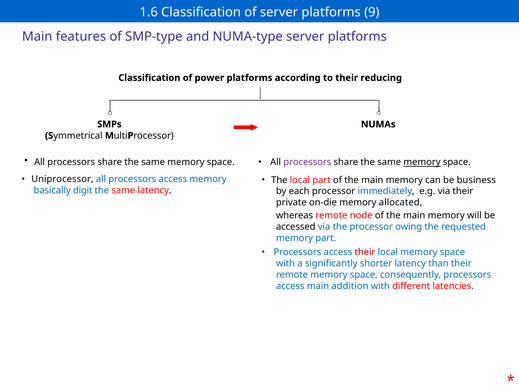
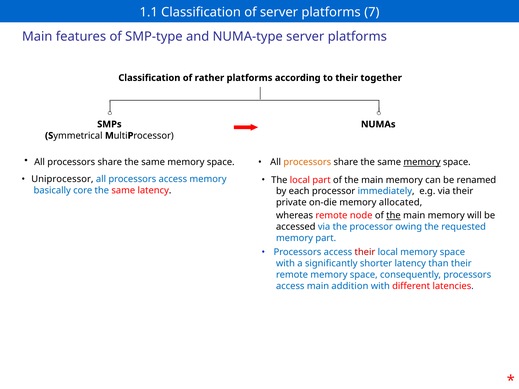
1.6: 1.6 -> 1.1 (149, 12)
9: 9 -> 7 (372, 12)
power: power -> rather (209, 78)
reducing: reducing -> together (381, 78)
processors colour: purple -> orange (307, 162)
business: business -> renamed (476, 180)
digit: digit -> core (83, 190)
the underline: none -> present (393, 216)
